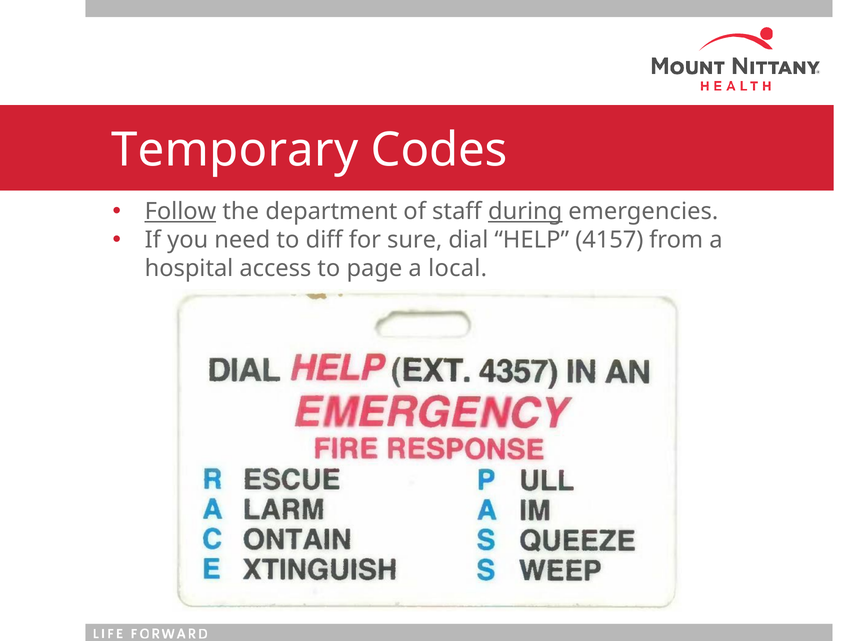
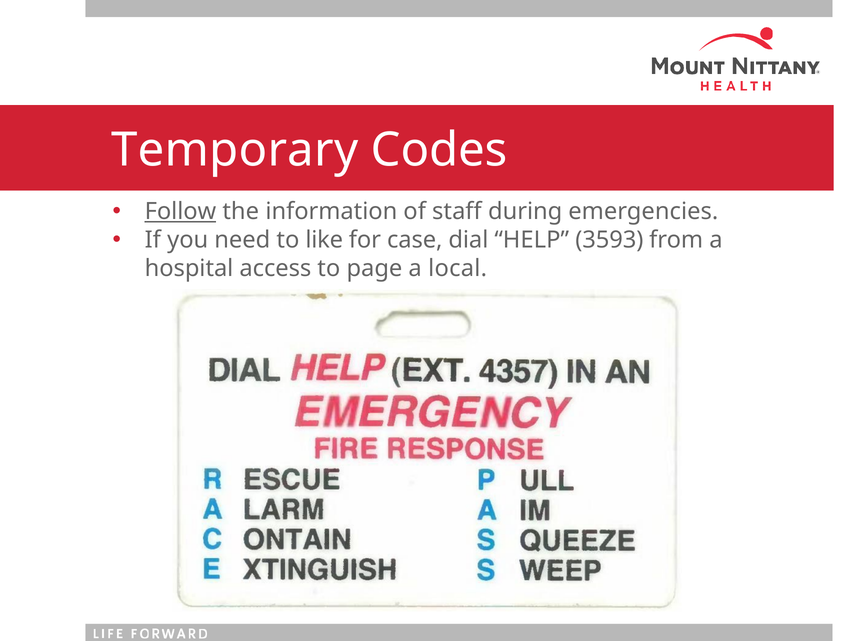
department: department -> information (331, 211)
during underline: present -> none (525, 211)
diff: diff -> like (324, 240)
sure: sure -> case (415, 240)
4157: 4157 -> 3593 (609, 240)
